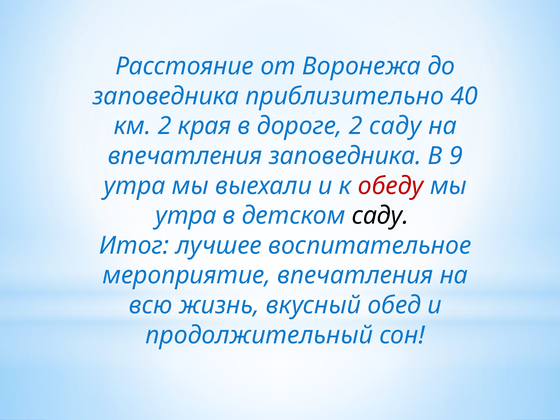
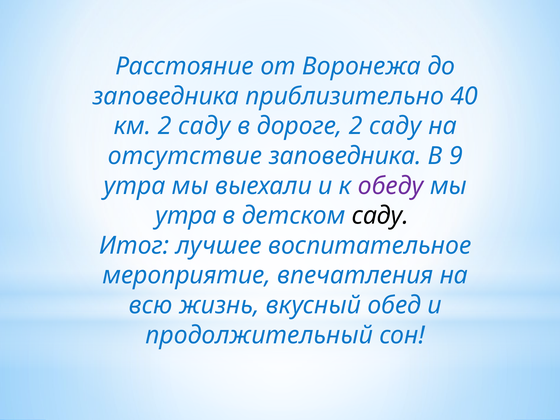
км 2 края: края -> саду (204, 126)
впечатления: впечатления -> отсутствие (185, 156)
обеду colour: red -> purple (391, 186)
